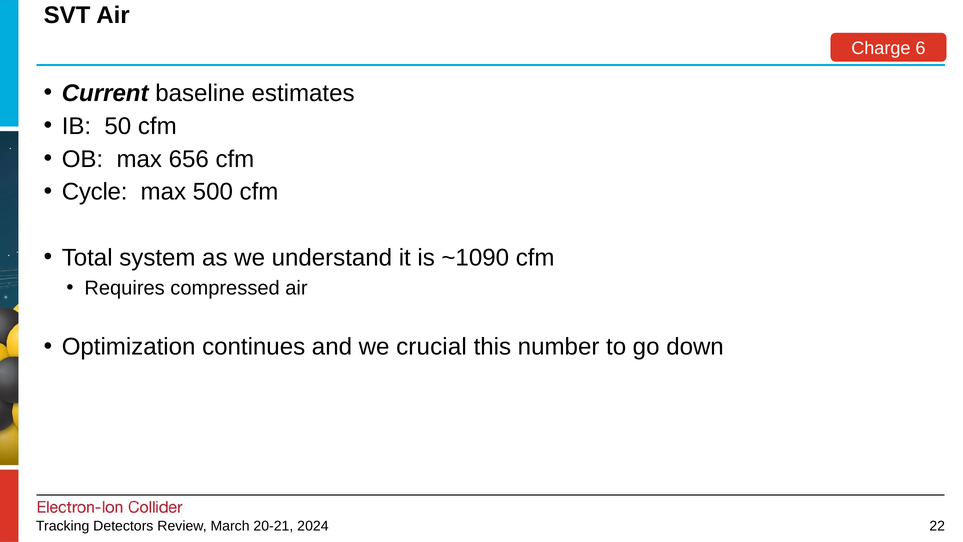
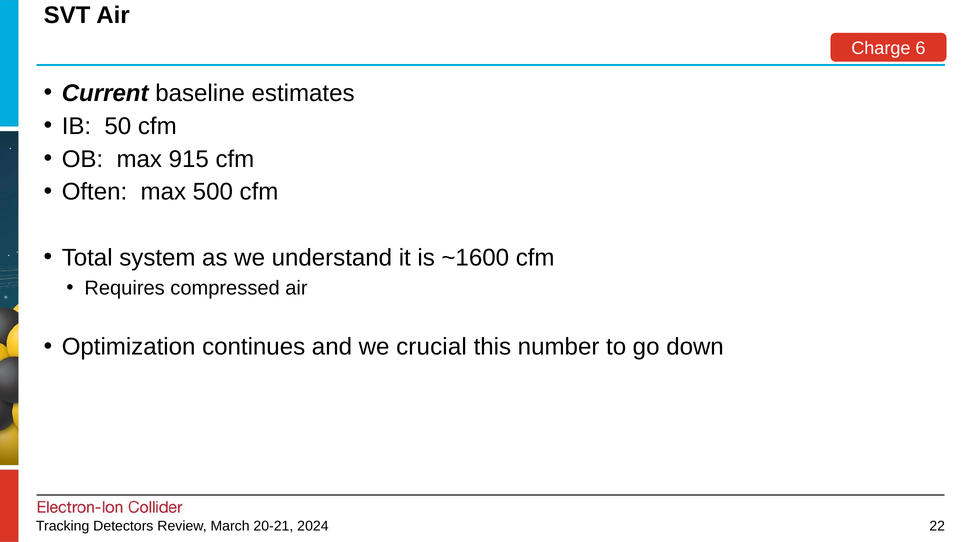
656: 656 -> 915 (189, 159)
Cycle: Cycle -> Often (94, 192)
~1090: ~1090 -> ~1600 (475, 258)
